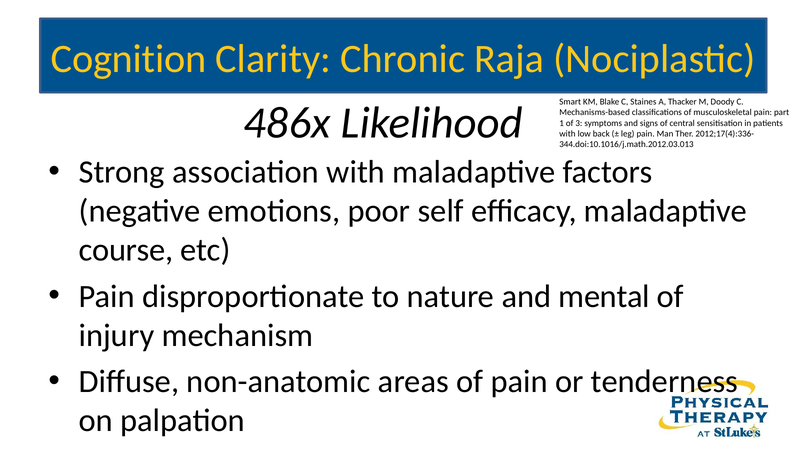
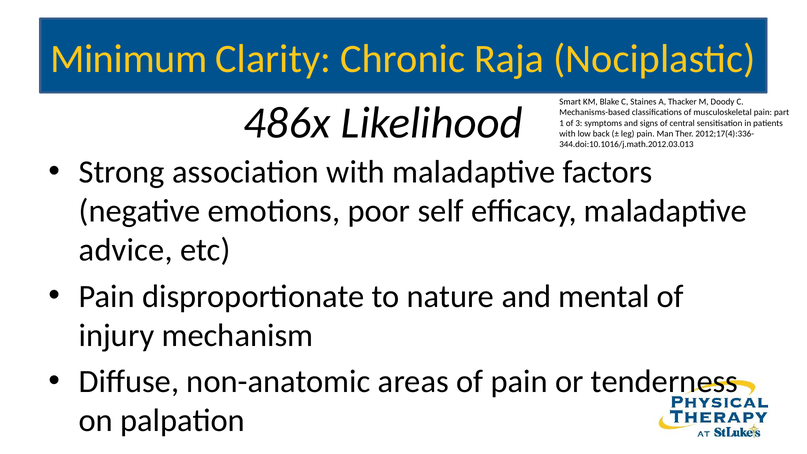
Cognition: Cognition -> Minimum (129, 59)
course: course -> advice (126, 250)
